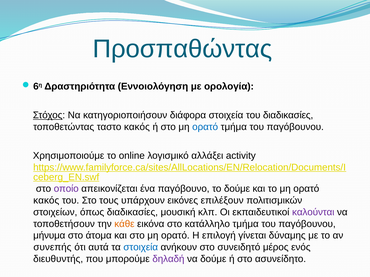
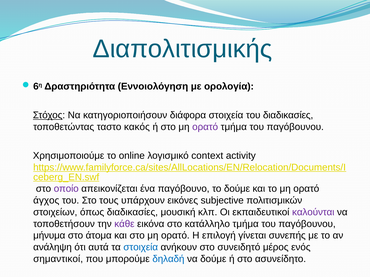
Προσπαθώντας: Προσπαθώντας -> Διαπολιτισμικής (182, 49)
ορατό colour: blue -> purple (205, 127)
αλλάξει: αλλάξει -> context (207, 156)
κακός: κακός -> άγχος (46, 201)
επιλέξουν: επιλέξουν -> subjective (222, 201)
κάθε colour: orange -> purple (124, 224)
δύναμης: δύναμης -> συνεπής (287, 236)
συνεπής: συνεπής -> ανάληψη (52, 248)
διευθυντής: διευθυντής -> σημαντικοί (58, 259)
δηλαδή colour: purple -> blue (168, 259)
